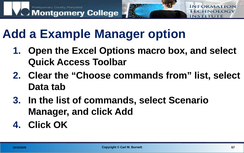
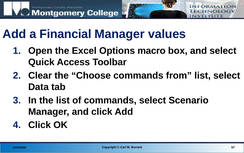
Example: Example -> Financial (65, 34)
option: option -> values (167, 34)
